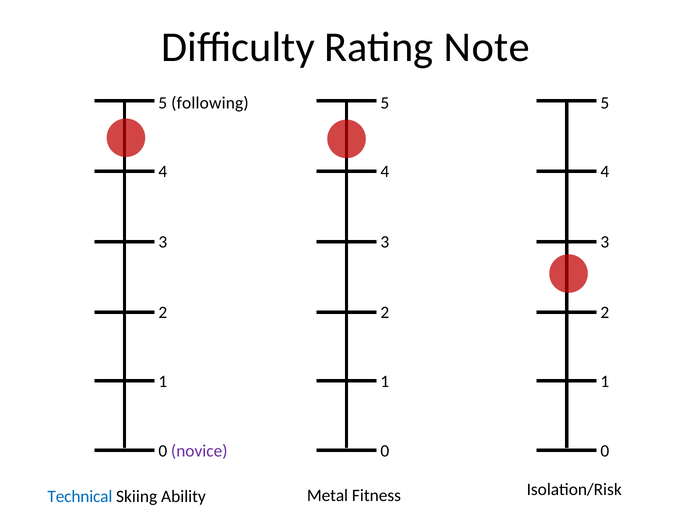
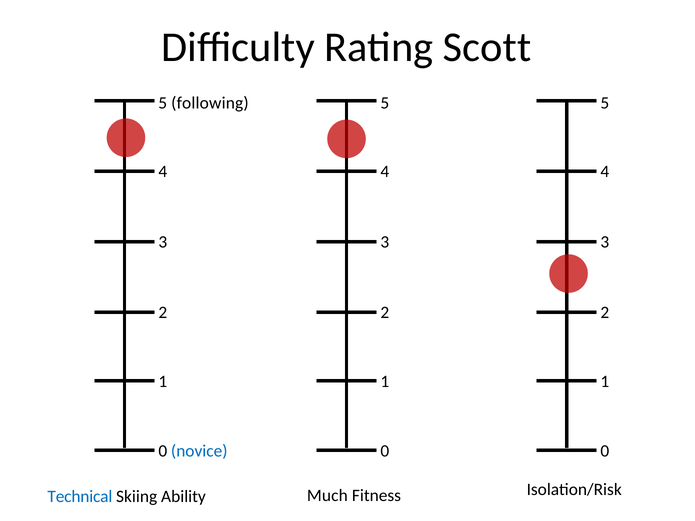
Note: Note -> Scott (487, 47)
novice colour: purple -> blue (199, 451)
Metal: Metal -> Much (327, 496)
